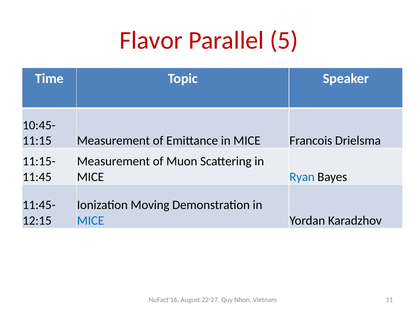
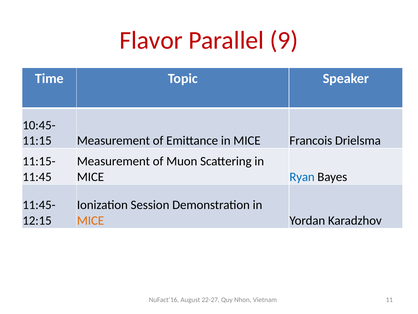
5: 5 -> 9 (284, 40)
Moving: Moving -> Session (150, 205)
MICE colour: blue -> orange (91, 220)
